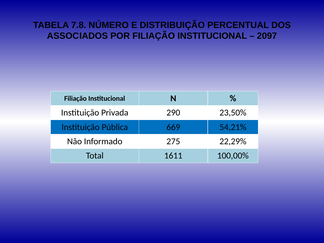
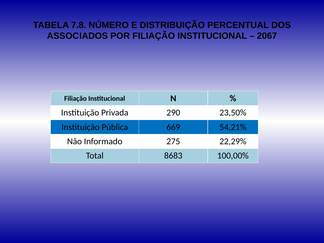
2097: 2097 -> 2067 (267, 36)
1611: 1611 -> 8683 (173, 156)
